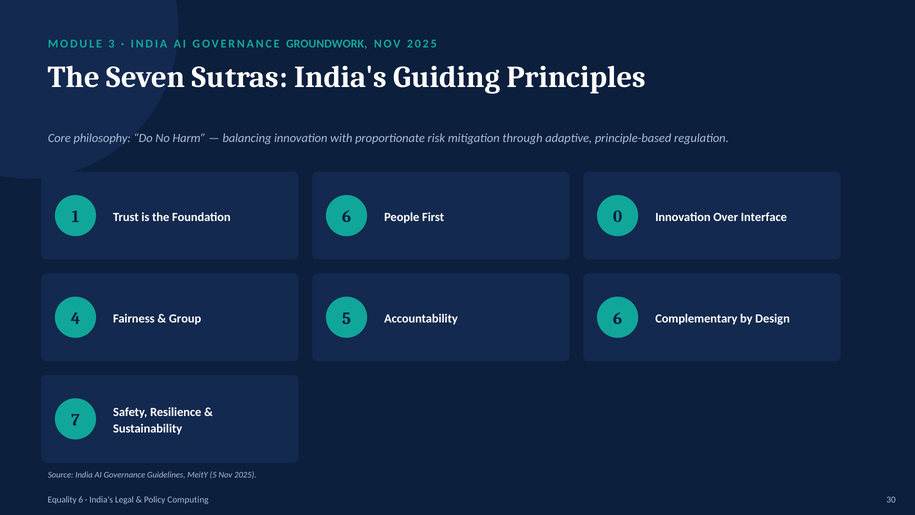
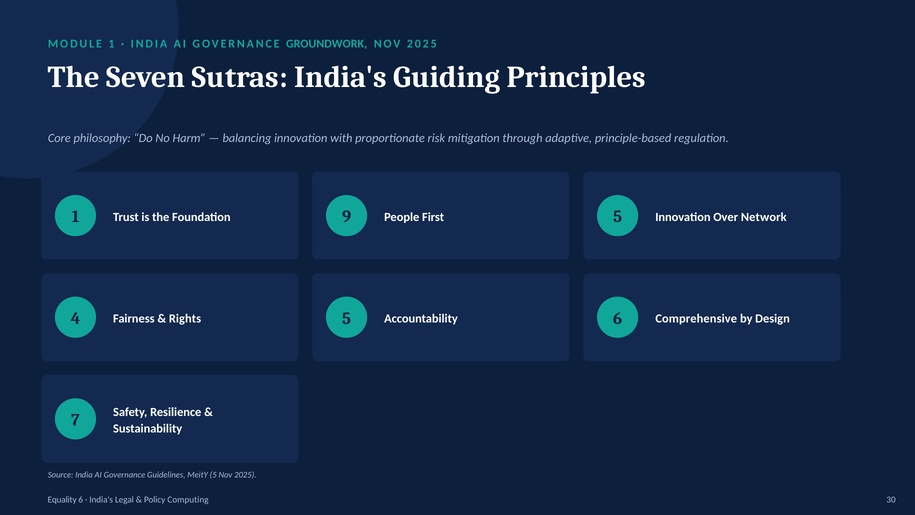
MODULE 3: 3 -> 1 (111, 44)
Foundation 6: 6 -> 9 (347, 217)
First 0: 0 -> 5 (618, 217)
Interface: Interface -> Network (764, 217)
Group: Group -> Rights (185, 319)
Complementary: Complementary -> Comprehensive (696, 319)
